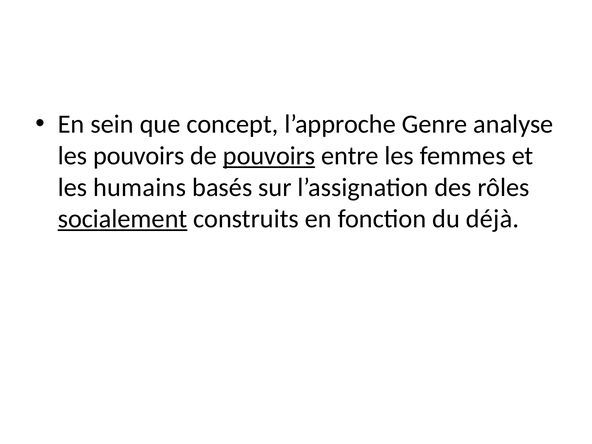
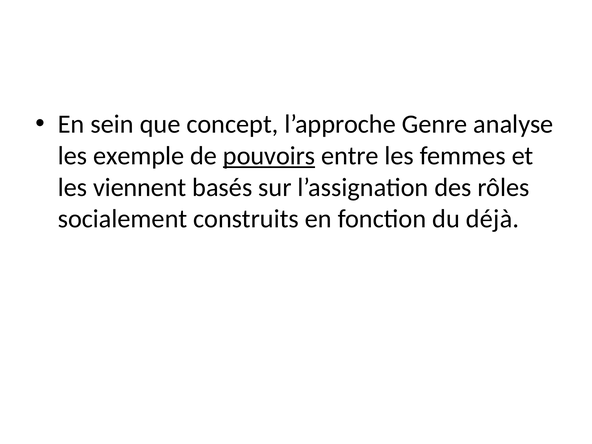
les pouvoirs: pouvoirs -> exemple (139, 156)
humains: humains -> viennent (140, 187)
socialement underline: present -> none (123, 219)
